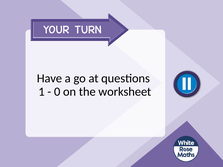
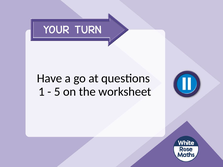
0: 0 -> 5 (57, 92)
